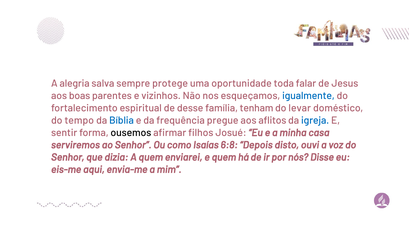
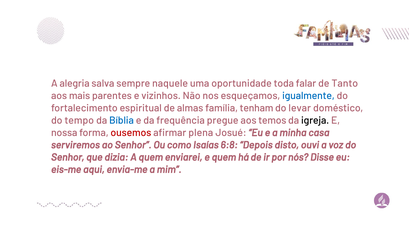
protege: protege -> naquele (170, 84)
Jesus: Jesus -> Tanto (345, 84)
boas: boas -> mais (80, 96)
desse: desse -> almas (190, 108)
aflitos: aflitos -> temos (272, 120)
igreja colour: blue -> black (315, 120)
sentir: sentir -> nossa (64, 133)
ousemos colour: black -> red (131, 133)
filhos: filhos -> plena (201, 133)
